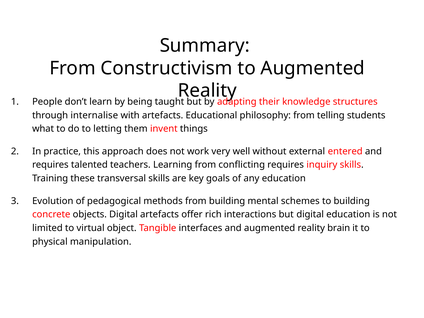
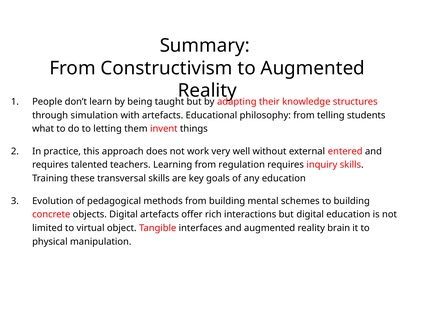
internalise: internalise -> simulation (94, 115)
conflicting: conflicting -> regulation (242, 165)
